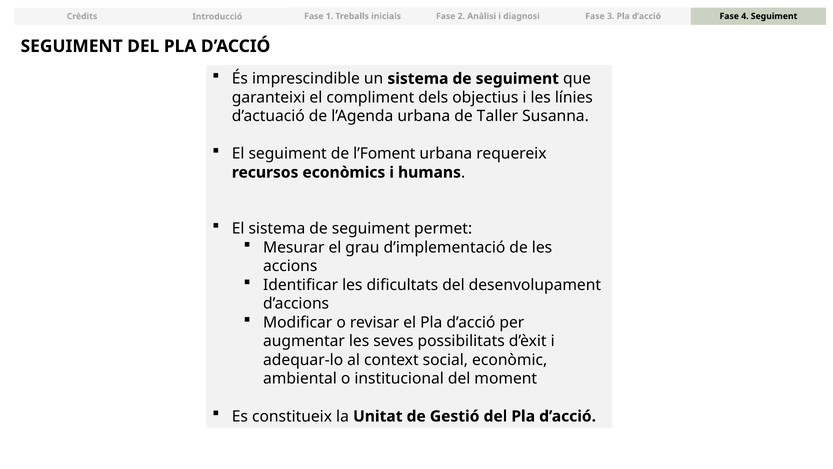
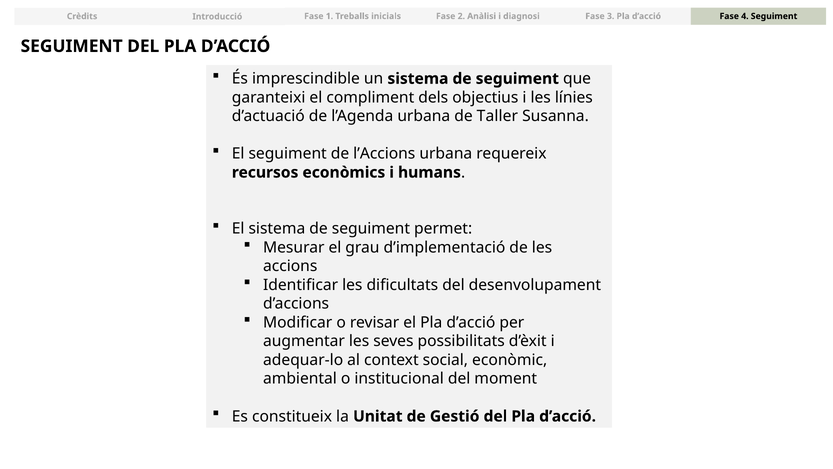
l’Foment: l’Foment -> l’Accions (384, 154)
